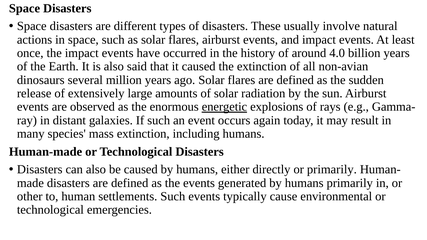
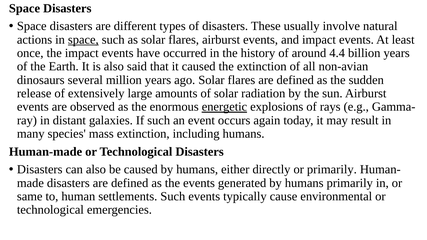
space underline: none -> present (83, 40)
4.0: 4.0 -> 4.4 (337, 53)
other: other -> same (30, 196)
